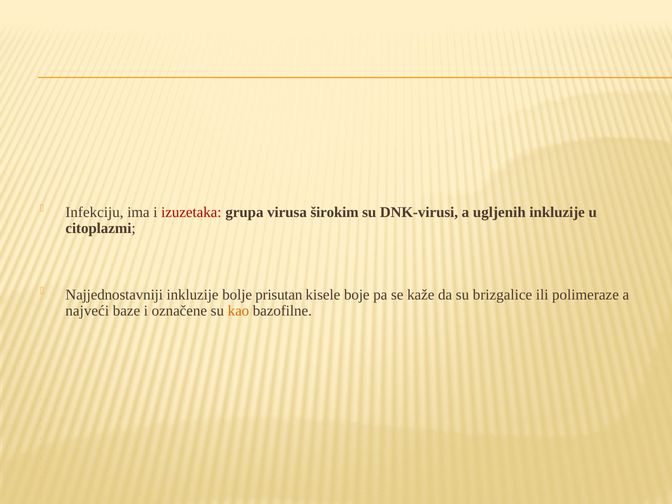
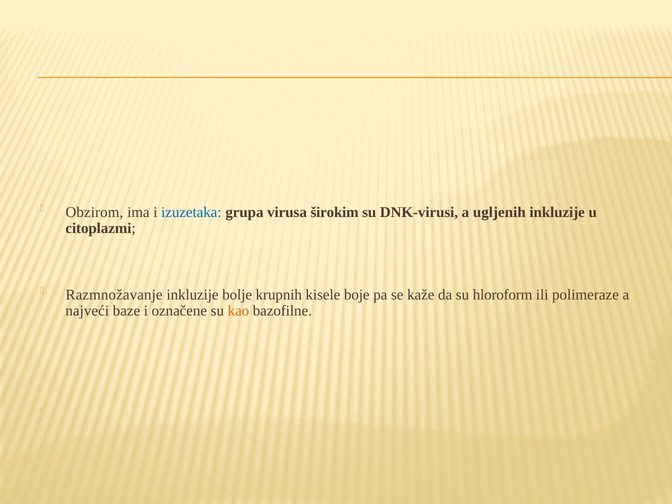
Infekciju: Infekciju -> Obzirom (94, 212)
izuzetaka colour: red -> blue (191, 212)
Najjednostavniji: Najjednostavniji -> Razmnožavanje (114, 295)
prisutan: prisutan -> krupnih (279, 295)
brizgalice: brizgalice -> hloroform (503, 295)
